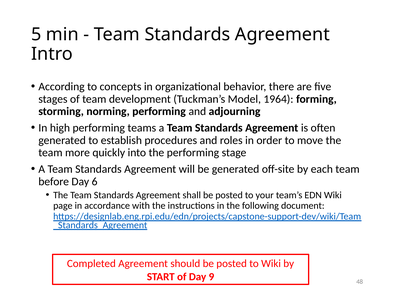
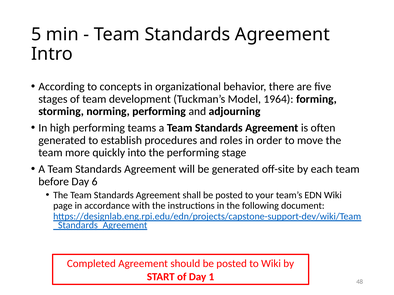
9: 9 -> 1 (211, 277)
